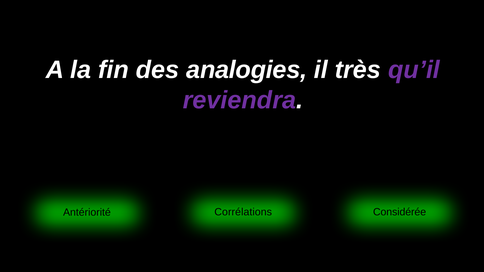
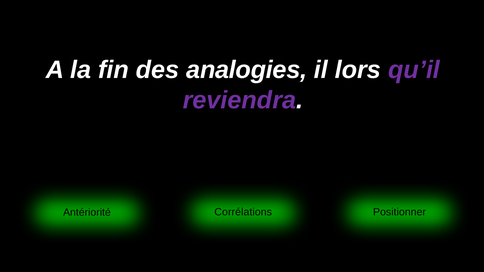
très: très -> lors (358, 70)
Considérée: Considérée -> Positionner (400, 212)
